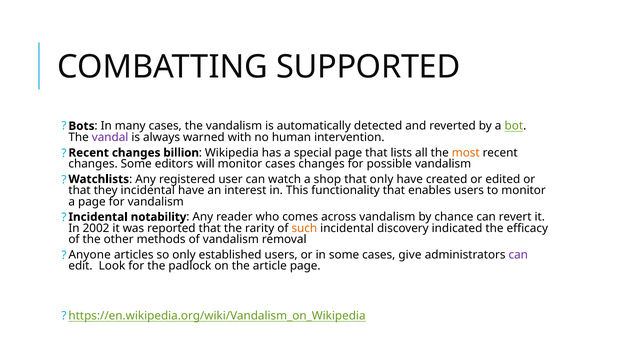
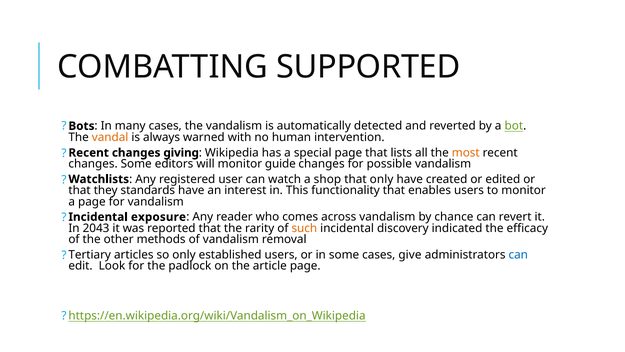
vandal colour: purple -> orange (110, 137)
billion: billion -> giving (181, 153)
monitor cases: cases -> guide (280, 164)
they incidental: incidental -> standards (148, 190)
notability: notability -> exposure (158, 217)
2002: 2002 -> 2043 (96, 228)
Anyone: Anyone -> Tertiary (90, 254)
can colour: purple -> blue (518, 254)
